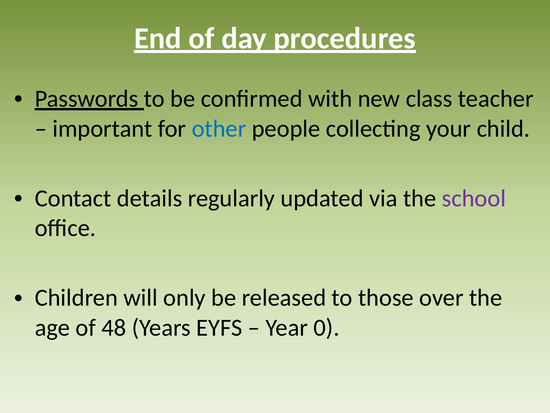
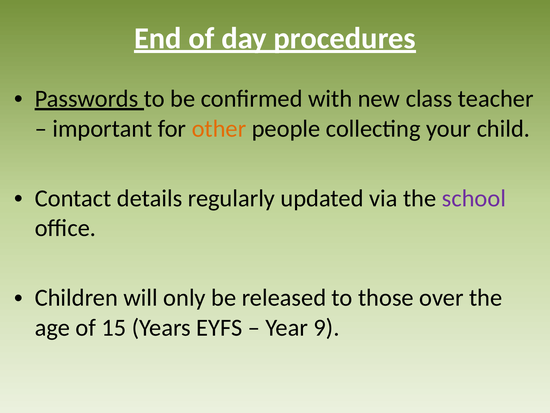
other colour: blue -> orange (219, 128)
48: 48 -> 15 (114, 327)
0: 0 -> 9 (327, 327)
